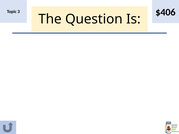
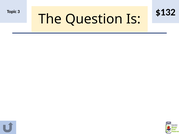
$406: $406 -> $132 (166, 12)
